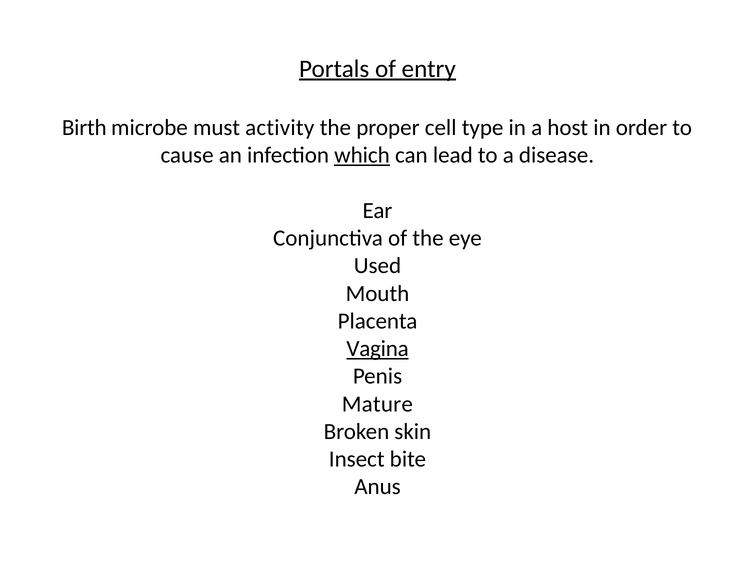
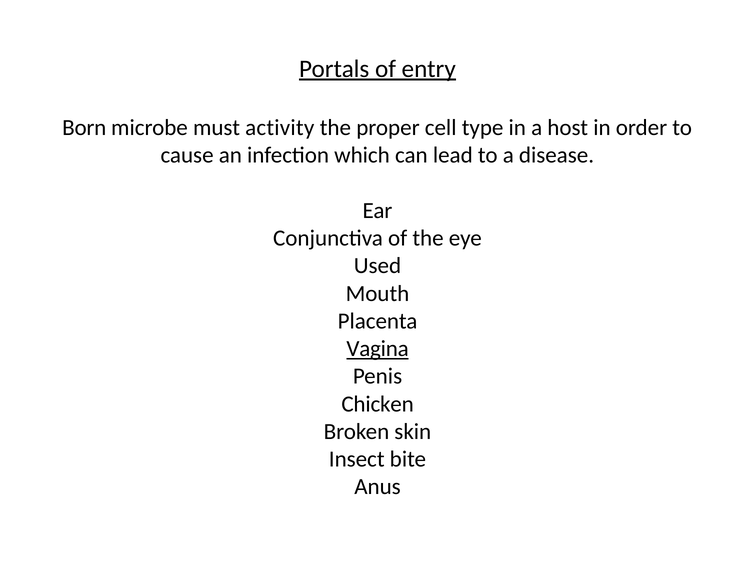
Birth: Birth -> Born (84, 128)
which underline: present -> none (362, 155)
Mature: Mature -> Chicken (378, 404)
